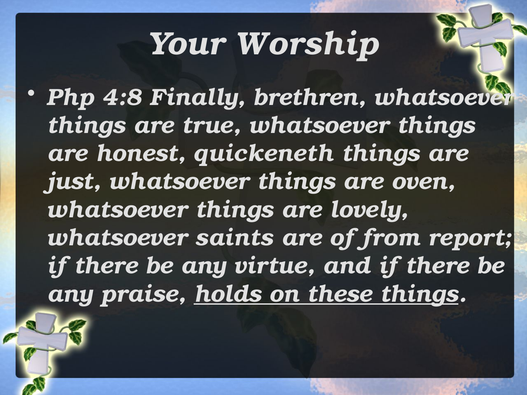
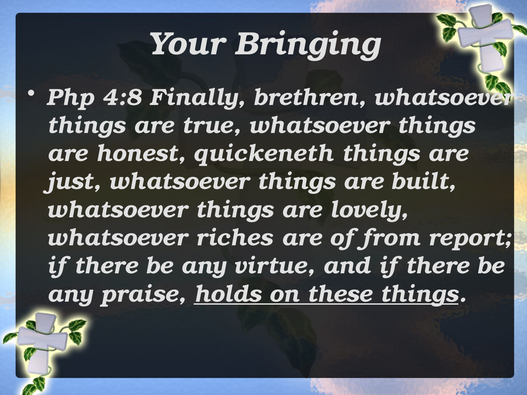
Worship: Worship -> Bringing (307, 44)
oven: oven -> built (423, 182)
saints: saints -> riches (234, 238)
